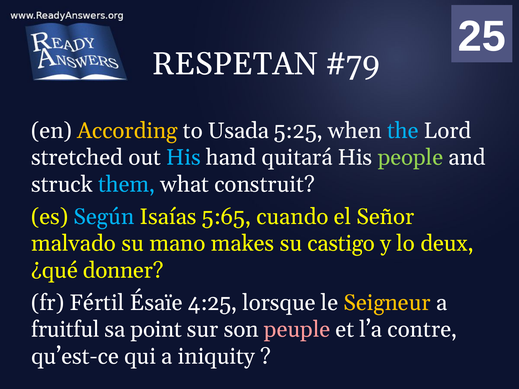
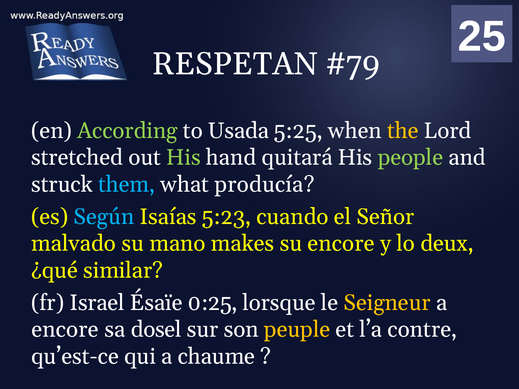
According colour: yellow -> light green (127, 131)
the colour: light blue -> yellow (403, 131)
His colour: light blue -> light green (183, 158)
construit: construit -> producía (264, 184)
5:65: 5:65 -> 5:23 (227, 217)
su castigo: castigo -> encore (341, 244)
donner: donner -> similar (123, 271)
Fértil: Fértil -> Israel (97, 303)
4:25: 4:25 -> 0:25 (213, 303)
fruitful: fruitful -> encore (65, 330)
point: point -> dosel (156, 330)
peuple colour: pink -> yellow (297, 330)
iniquity: iniquity -> chaume (216, 357)
